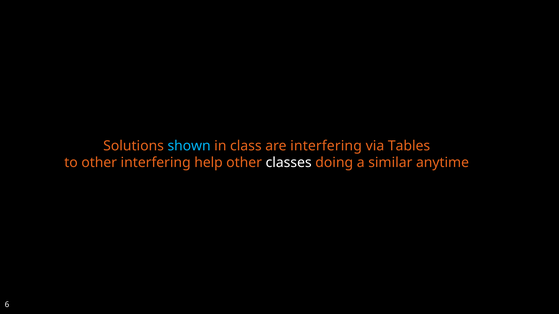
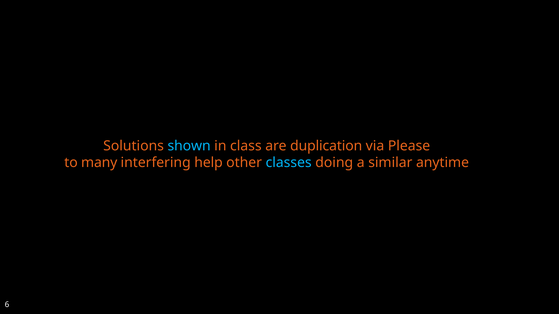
are interfering: interfering -> duplication (326, 146)
Tables: Tables -> Please (409, 146)
to other: other -> many (99, 163)
classes colour: white -> light blue (289, 163)
